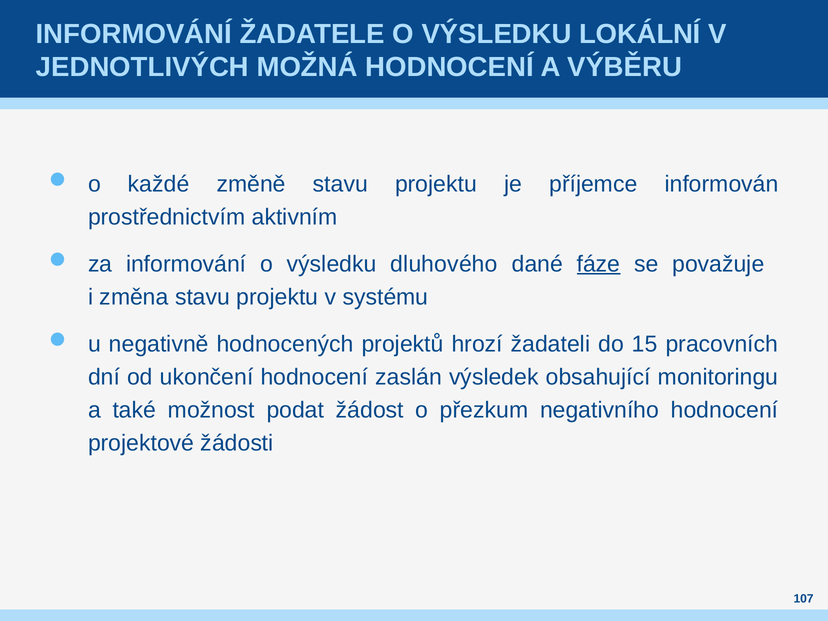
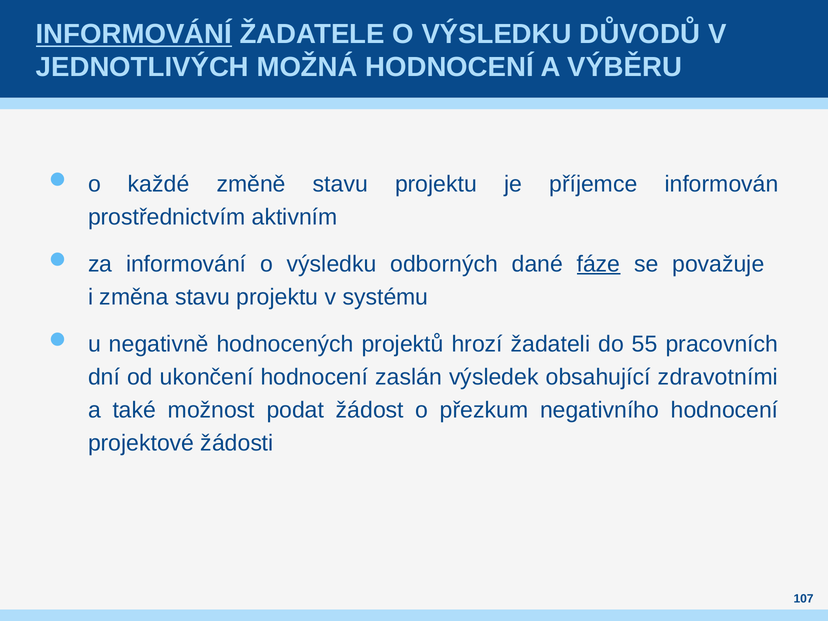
INFORMOVÁNÍ underline: none -> present (134, 34)
LOKÁLNÍ: LOKÁLNÍ -> DŮVODŮ (640, 34)
dluhového: dluhového -> odborných (444, 264)
15: 15 -> 55 (645, 344)
monitoringu: monitoringu -> zdravotními (718, 377)
